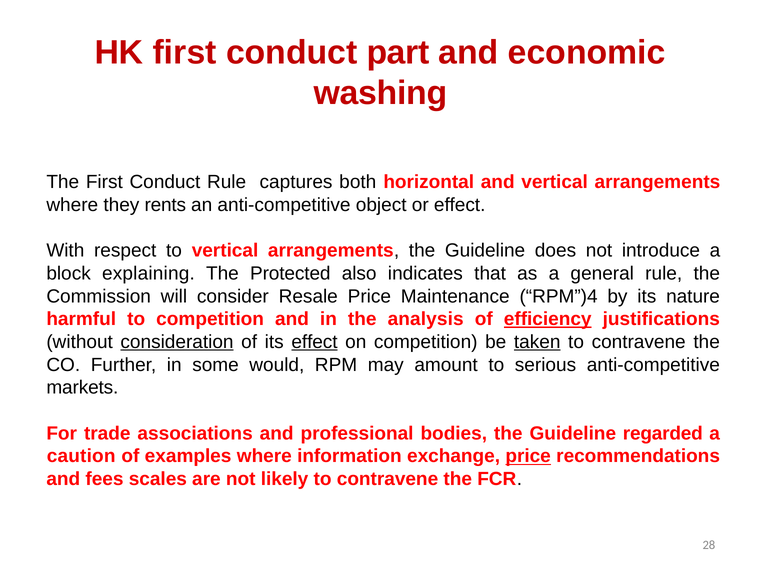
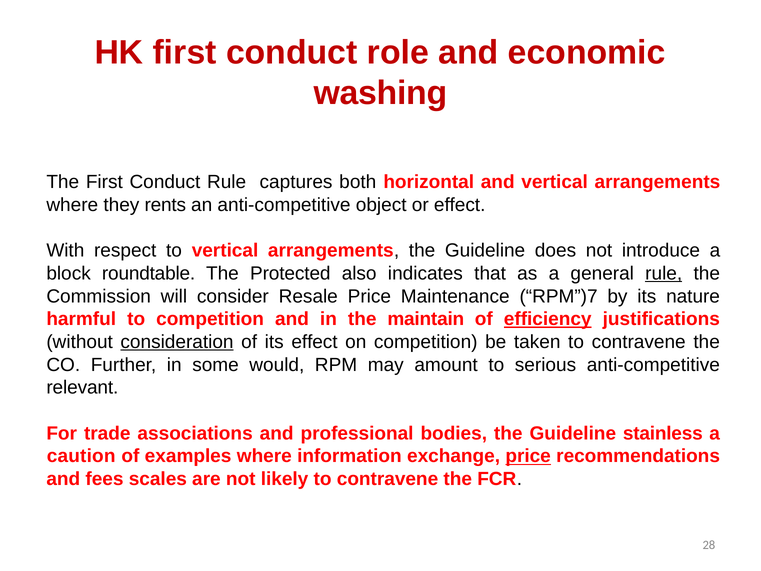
part: part -> role (398, 52)
explaining: explaining -> roundtable (149, 273)
rule underline: none -> present (664, 273)
RPM”)4: RPM”)4 -> RPM”)7 (559, 296)
analysis: analysis -> maintain (426, 319)
effect underline: present -> none (314, 342)
taken underline: present -> none (537, 342)
markets: markets -> relevant (82, 387)
regarded: regarded -> stainless (663, 433)
